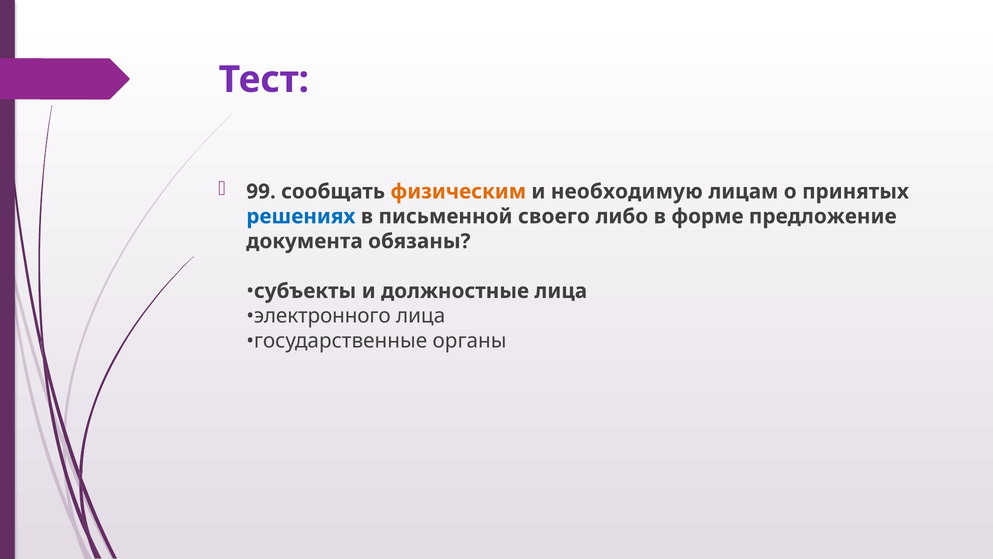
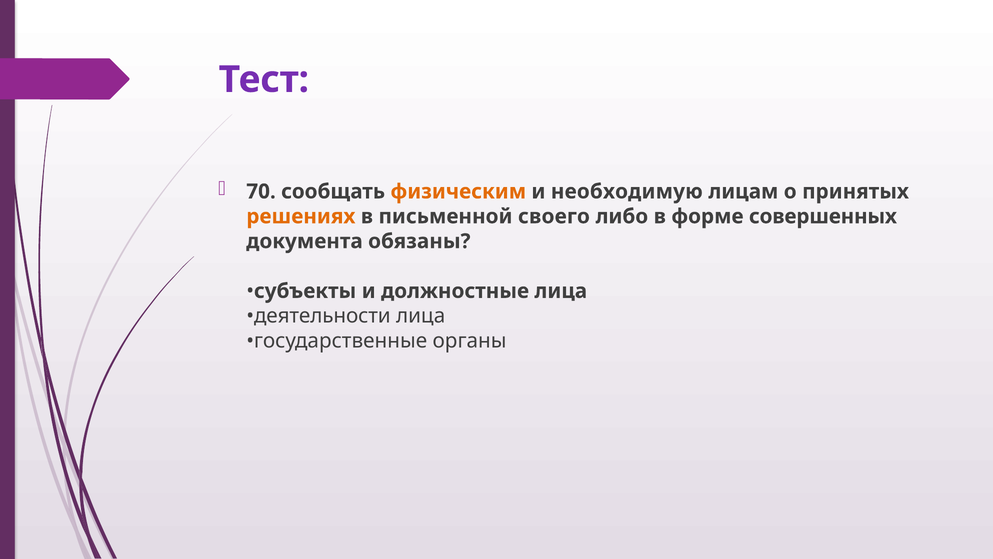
99: 99 -> 70 (261, 191)
решениях colour: blue -> orange (301, 216)
предложение: предложение -> совершенных (823, 216)
электронного: электронного -> деятельности (318, 316)
